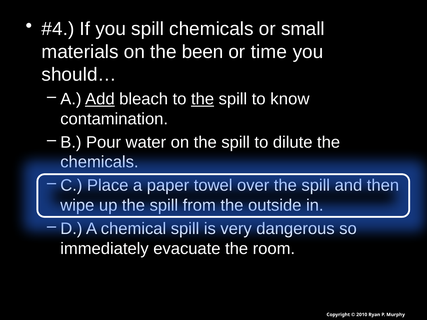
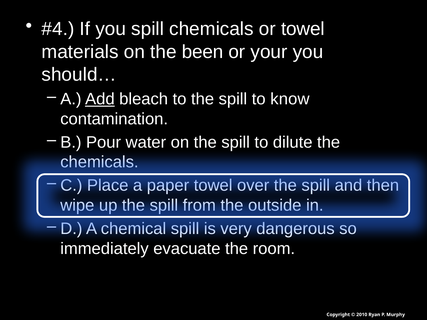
or small: small -> towel (303, 29)
time: time -> your (269, 52)
the underline: present -> none (203, 99)
